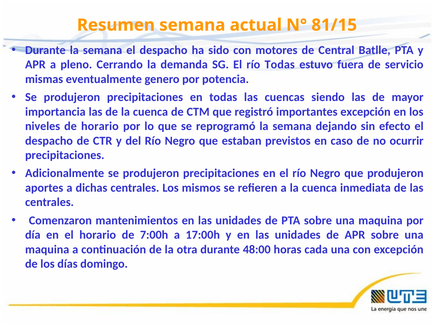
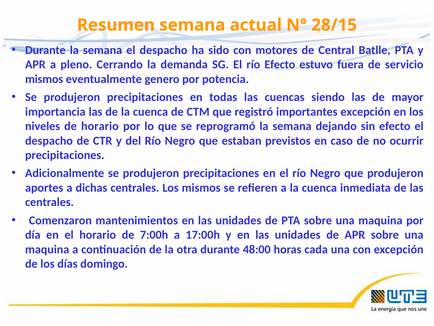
81/15: 81/15 -> 28/15 (334, 25)
río Todas: Todas -> Efecto (280, 65)
mismas: mismas -> mismos (44, 79)
